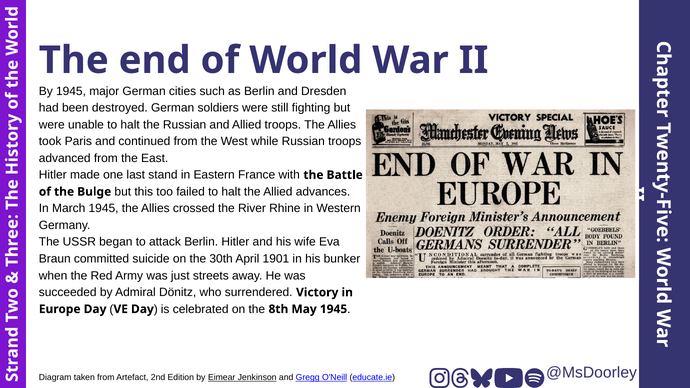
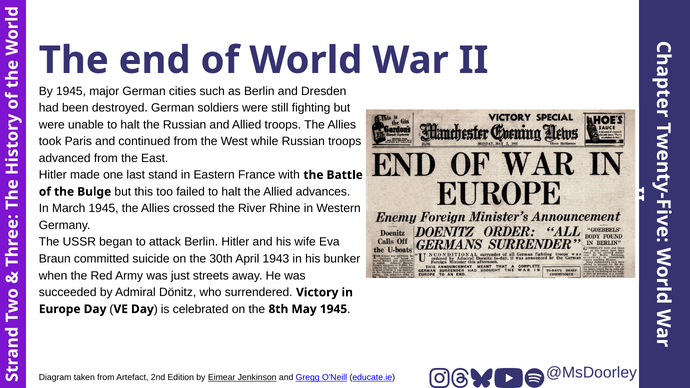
1901: 1901 -> 1943 (276, 259)
